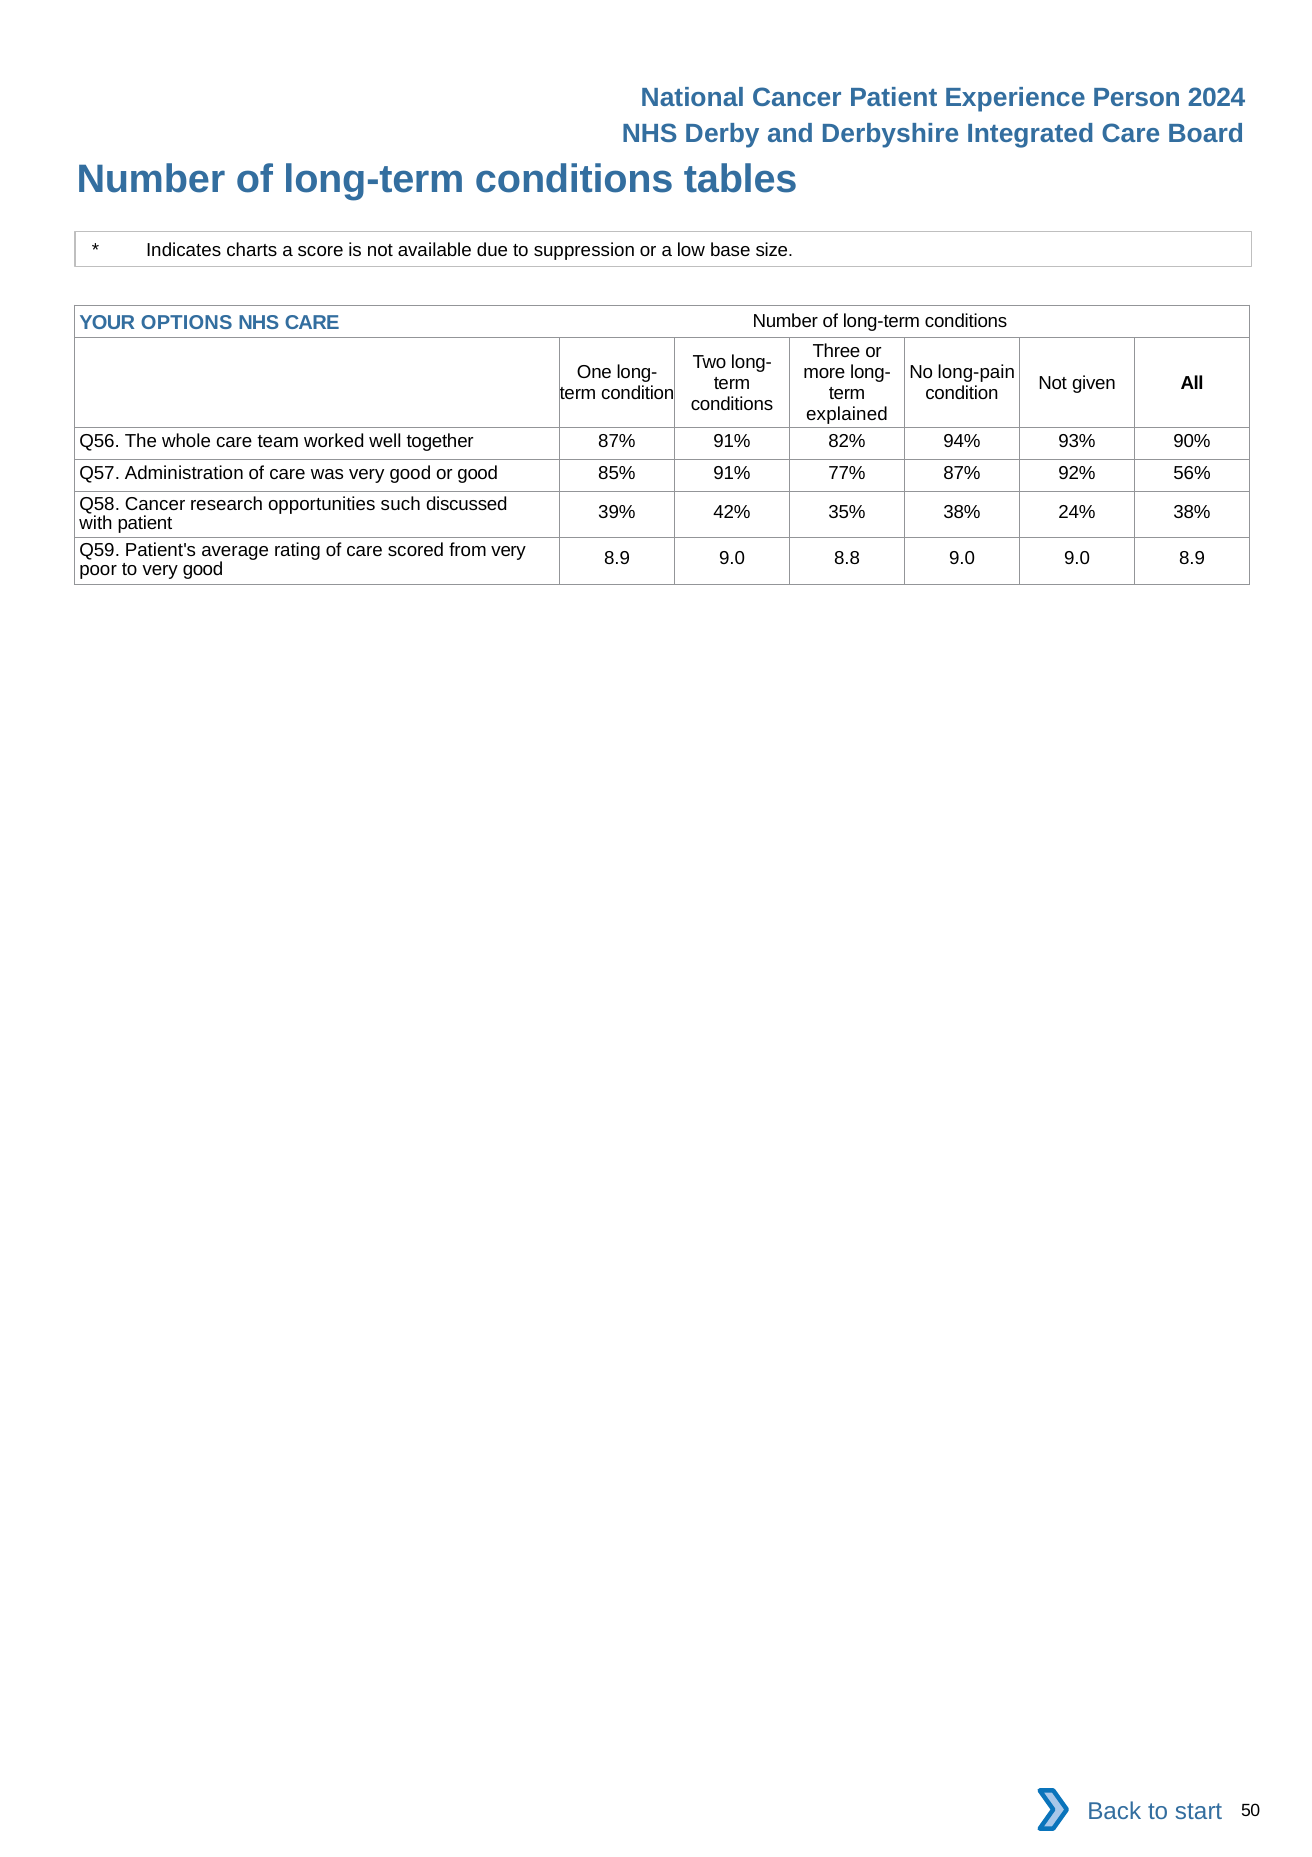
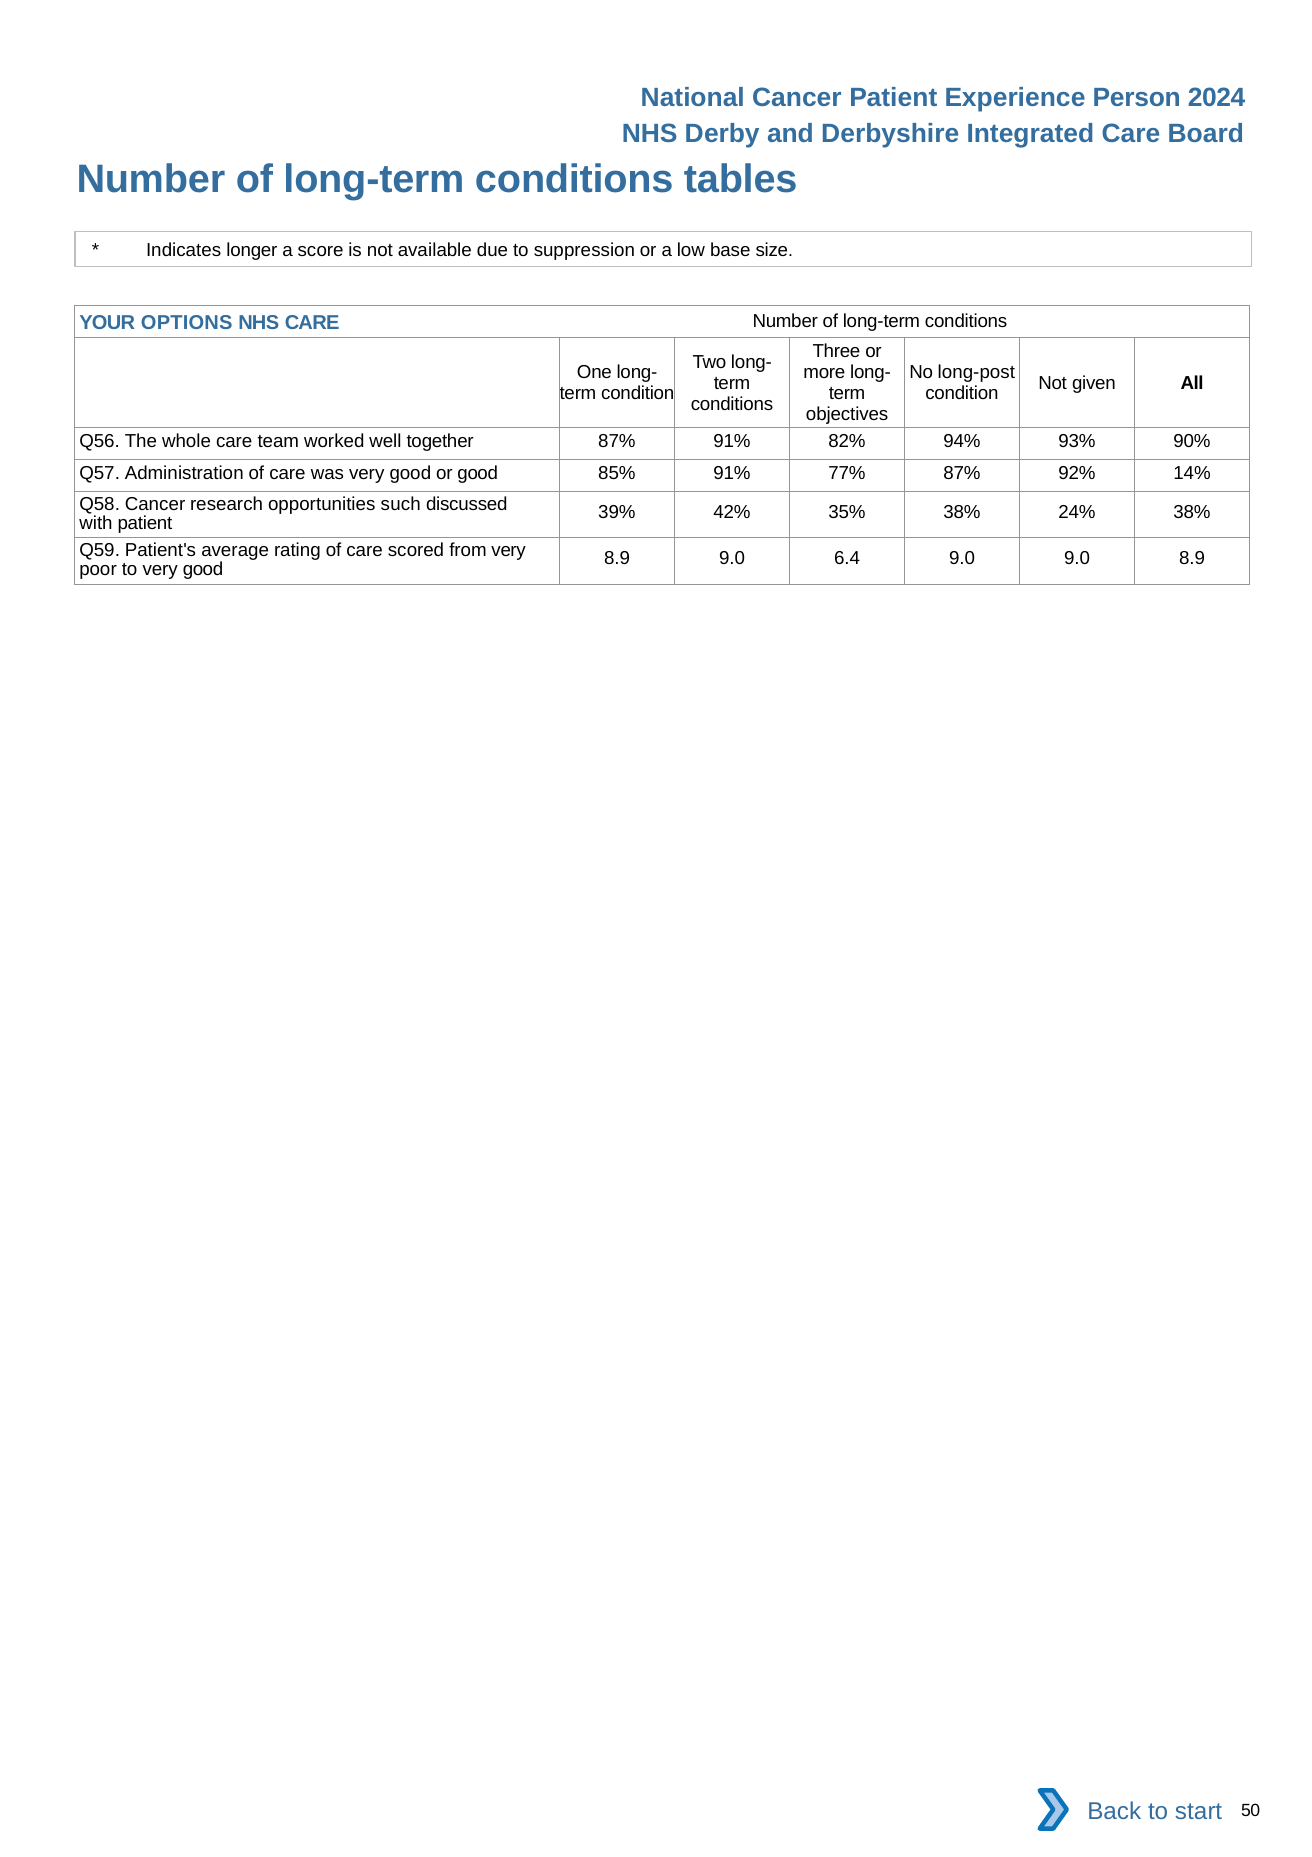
charts: charts -> longer (252, 250)
long-pain: long-pain -> long-post (976, 373)
explained: explained -> objectives (847, 414)
56%: 56% -> 14% (1192, 473)
8.8: 8.8 -> 6.4 (847, 558)
